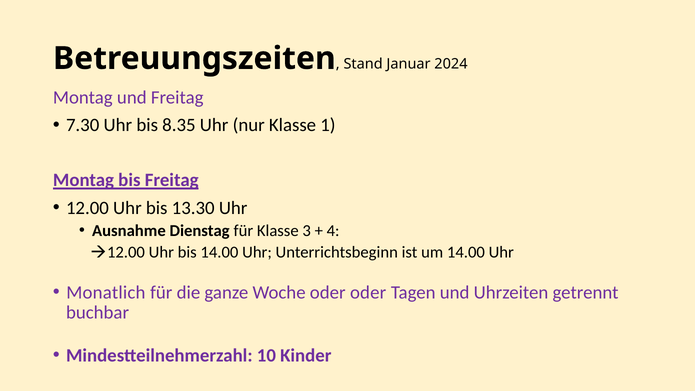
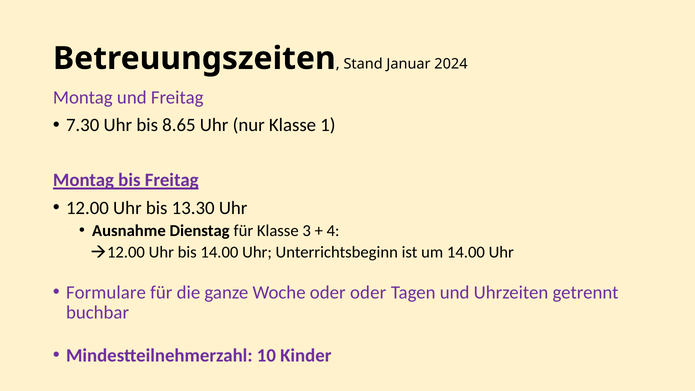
8.35: 8.35 -> 8.65 (179, 125)
Monatlich: Monatlich -> Formulare (106, 292)
